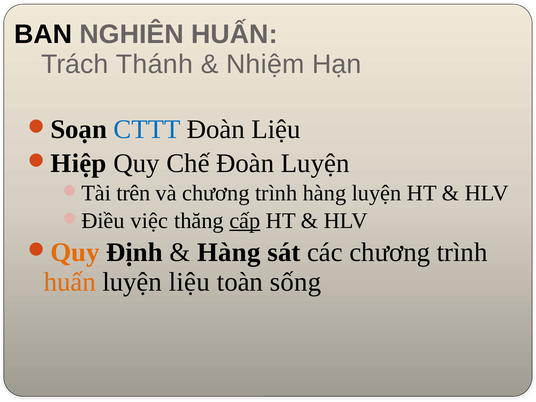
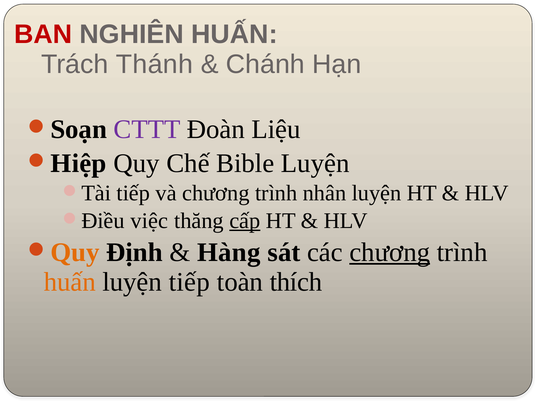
BAN colour: black -> red (43, 34)
Nhiệm: Nhiệm -> Chánh (265, 64)
CTTT colour: blue -> purple (147, 129)
Chế Đoàn: Đoàn -> Bible (245, 163)
trên: trên -> tiếp (133, 193)
trình hàng: hàng -> nhân (325, 193)
chương underline: none -> present (390, 252)
luyện liệu: liệu -> tiếp (189, 282)
sống: sống -> thích (296, 282)
